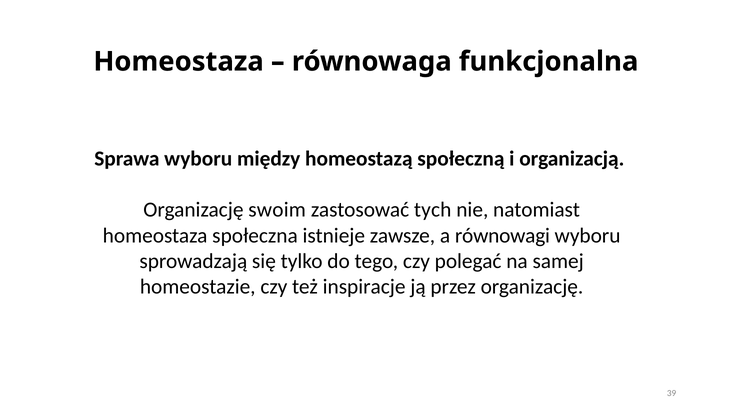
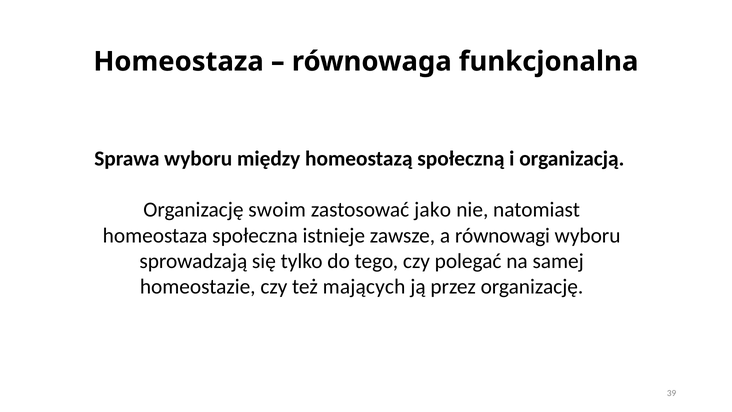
tych: tych -> jako (433, 210)
inspiracje: inspiracje -> mających (364, 287)
